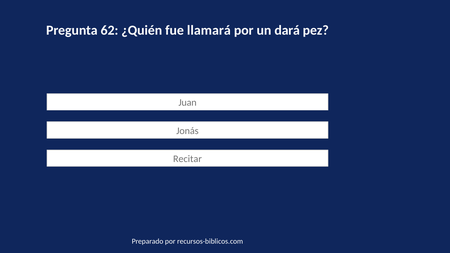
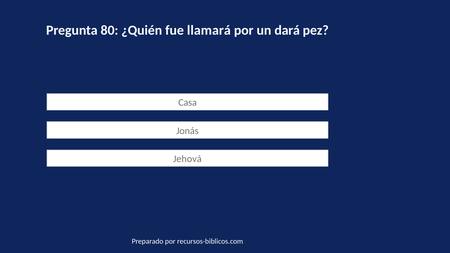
62: 62 -> 80 (109, 30)
Juan: Juan -> Casa (188, 103)
Recitar: Recitar -> Jehová (187, 159)
